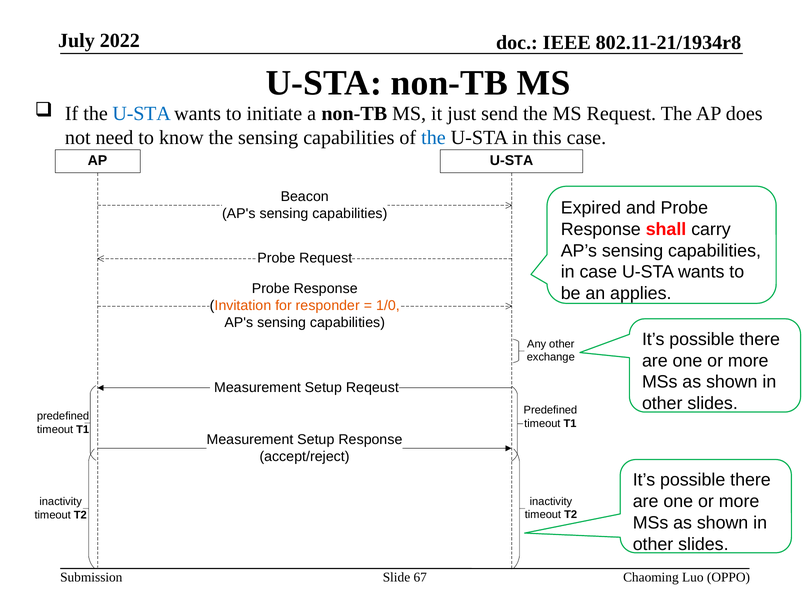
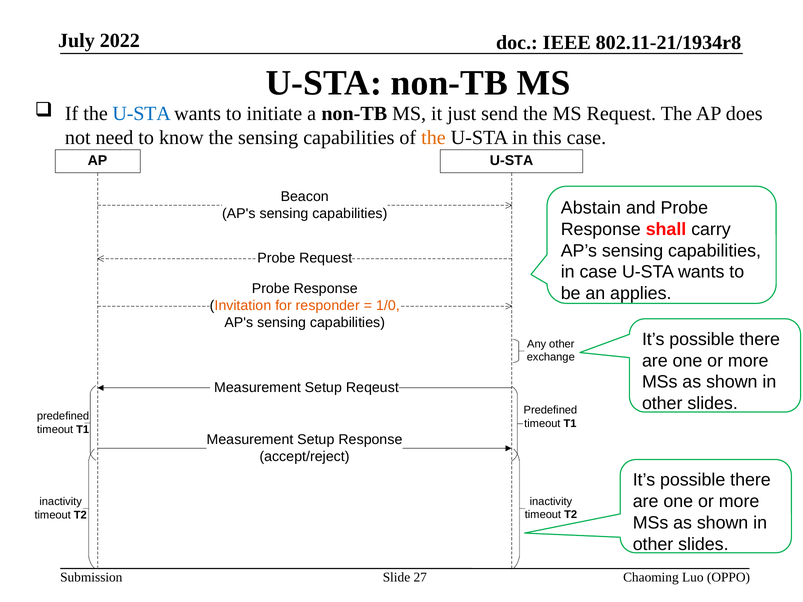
the colour: blue -> orange (433, 138)
Expired: Expired -> Abstain (591, 208)
67: 67 -> 27 (420, 578)
